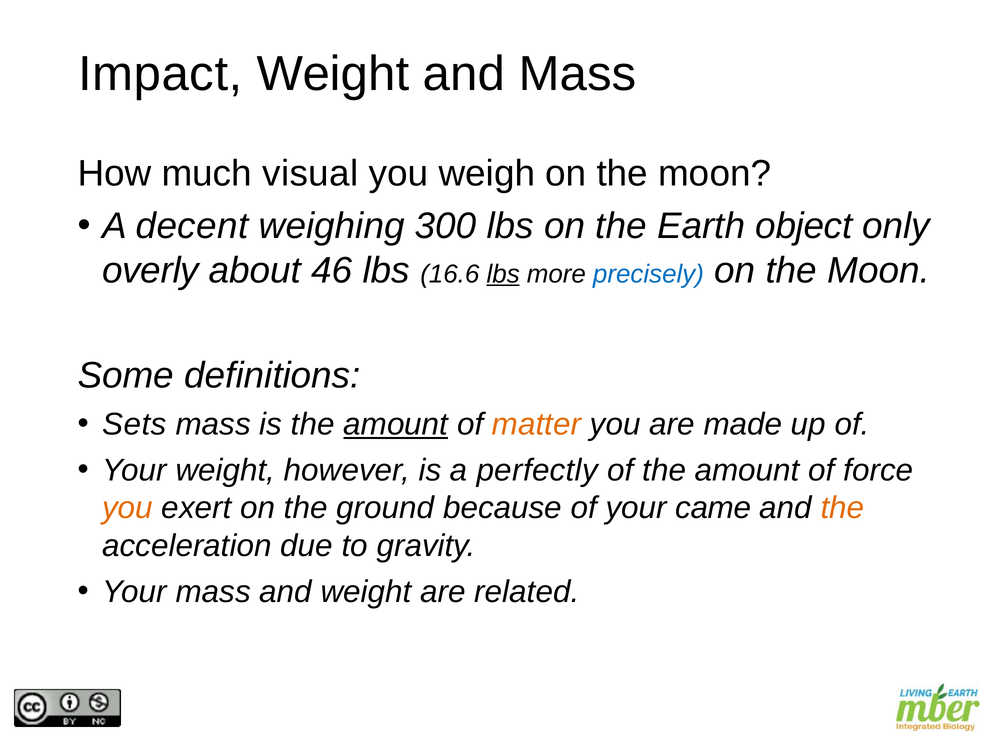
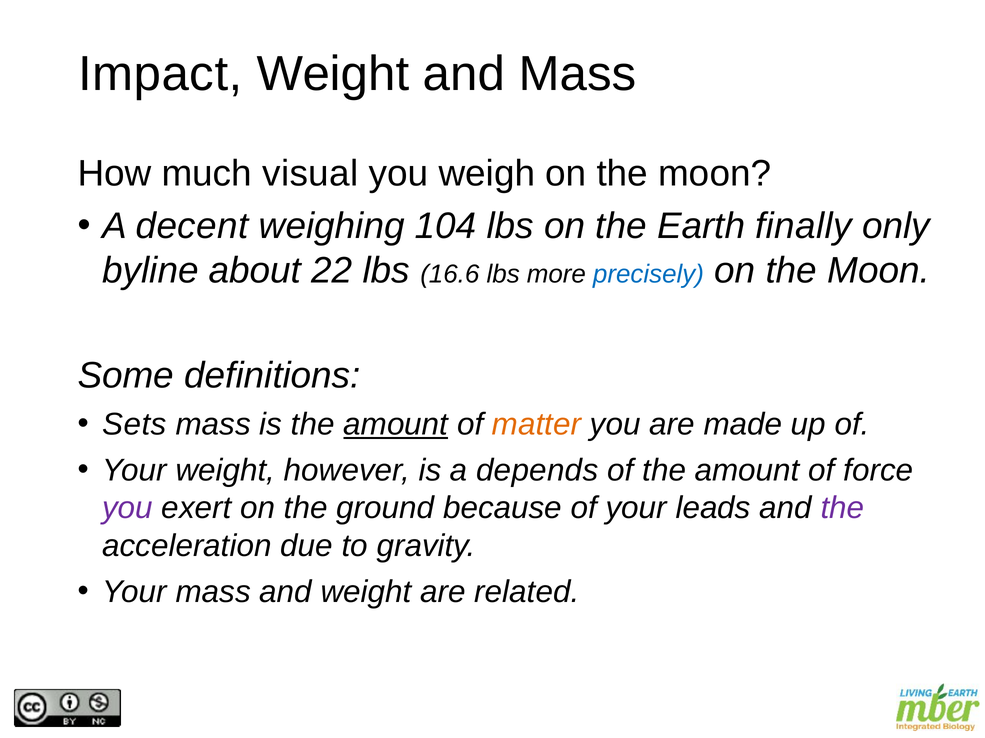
300: 300 -> 104 (446, 226)
object: object -> finally (804, 226)
overly: overly -> byline (150, 271)
46: 46 -> 22 (332, 271)
lbs underline: present -> none (503, 274)
perfectly: perfectly -> depends (537, 471)
you colour: orange -> purple (128, 509)
came: came -> leads (713, 509)
the colour: orange -> purple (842, 509)
